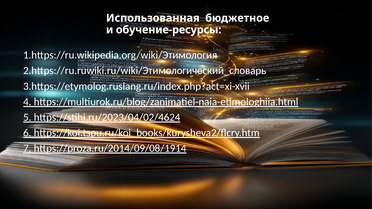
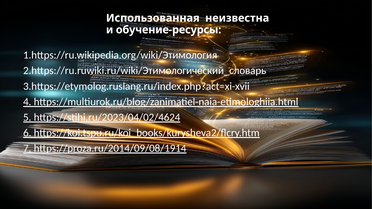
бюджетное: бюджетное -> неизвестна (237, 18)
